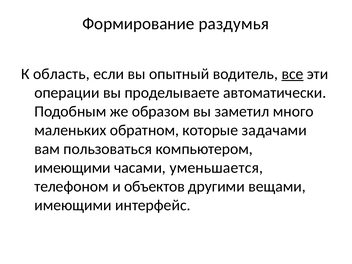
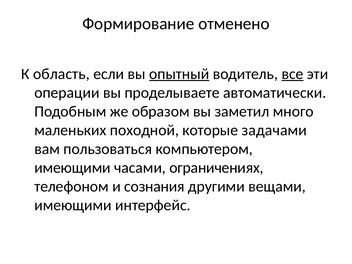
раздумья: раздумья -> отменено (234, 24)
опытный underline: none -> present (179, 74)
обратном: обратном -> походной (144, 130)
уменьшается: уменьшается -> ограничениях (216, 168)
объектов: объектов -> сознания (154, 187)
